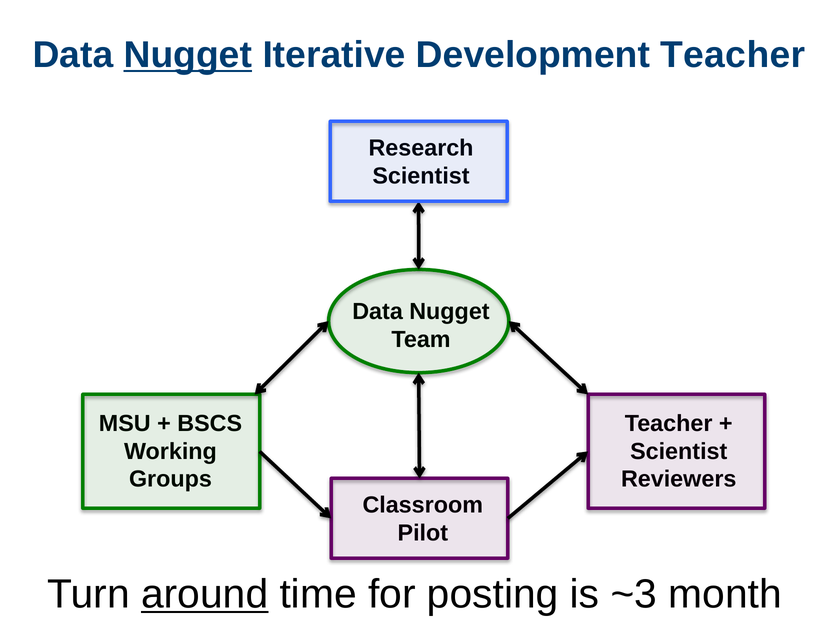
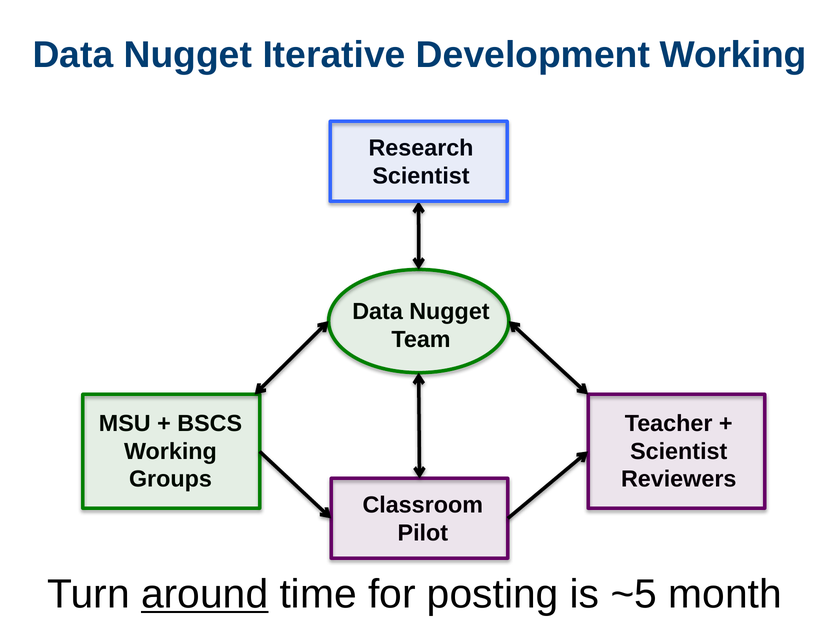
Nugget underline: present -> none (188, 55)
Development Teacher: Teacher -> Working (733, 55)
~3: ~3 -> ~5 (634, 595)
